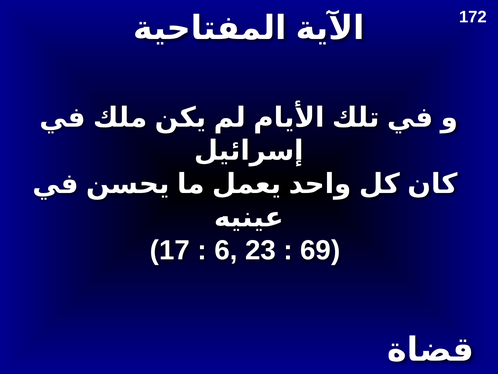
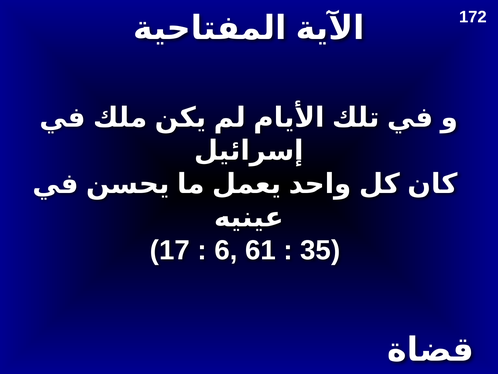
23: 23 -> 61 (260, 250)
69: 69 -> 35 (320, 250)
